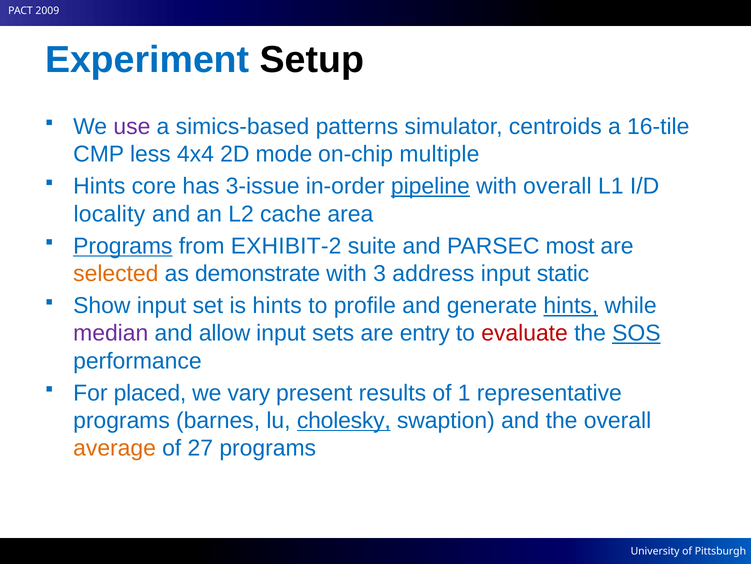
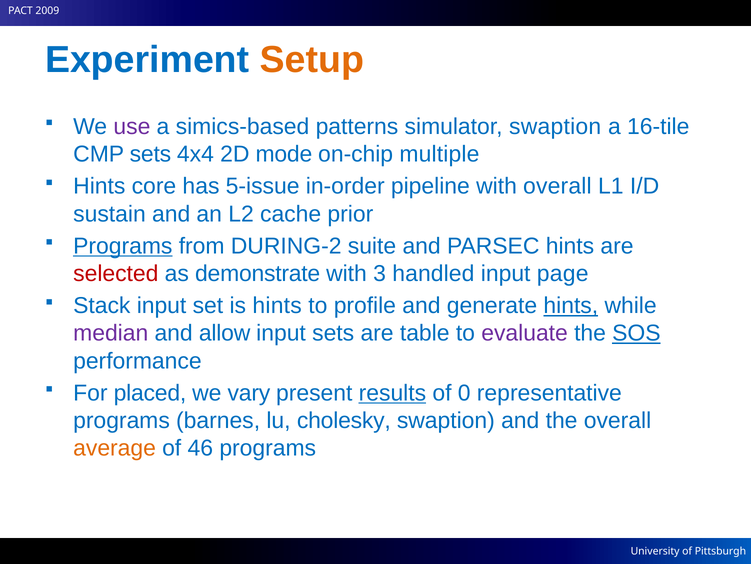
Setup colour: black -> orange (312, 60)
simulator centroids: centroids -> swaption (555, 126)
CMP less: less -> sets (150, 154)
3-issue: 3-issue -> 5-issue (263, 186)
pipeline underline: present -> none (430, 186)
locality: locality -> sustain (110, 214)
area: area -> prior (350, 214)
EXHIBIT-2: EXHIBIT-2 -> DURING-2 (286, 246)
PARSEC most: most -> hints (570, 246)
selected colour: orange -> red (116, 273)
address: address -> handled (433, 273)
static: static -> page (563, 273)
Show: Show -> Stack (102, 305)
entry: entry -> table (425, 333)
evaluate colour: red -> purple (525, 333)
results underline: none -> present (392, 393)
1: 1 -> 0 (464, 393)
cholesky underline: present -> none (344, 420)
27: 27 -> 46 (200, 448)
